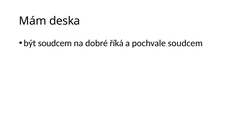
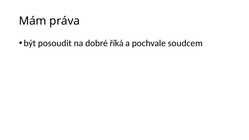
deska: deska -> práva (65, 21)
být soudcem: soudcem -> posoudit (55, 43)
